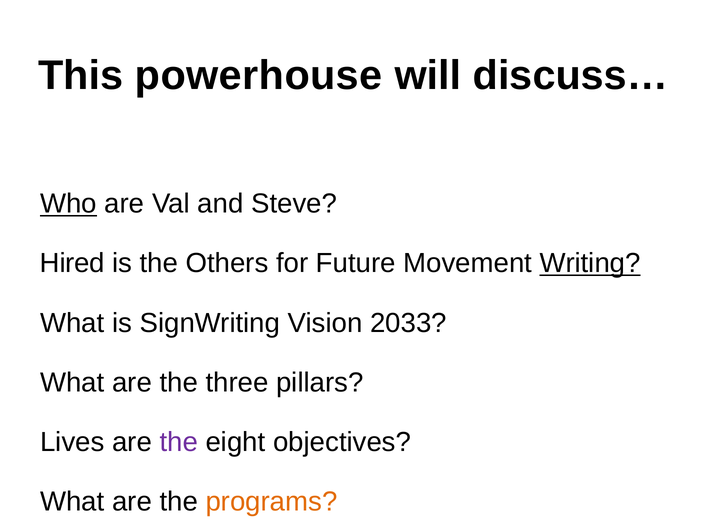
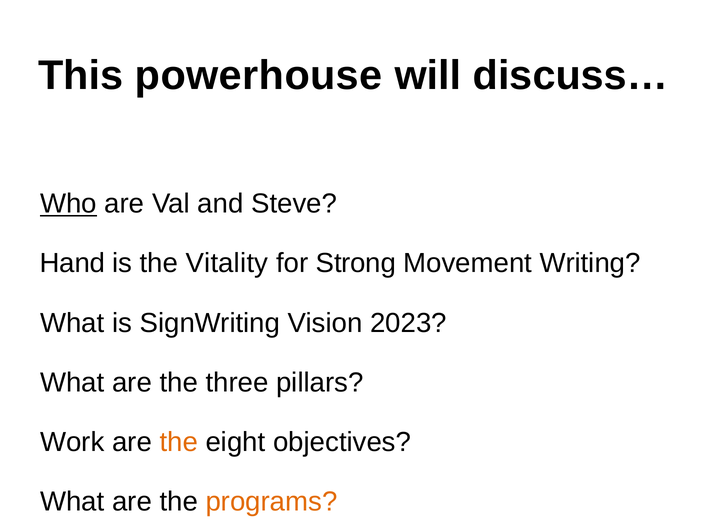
Hired: Hired -> Hand (72, 263)
Others: Others -> Vitality (227, 263)
Future: Future -> Strong (356, 263)
Writing underline: present -> none (590, 263)
2033: 2033 -> 2023 (408, 323)
Lives: Lives -> Work (72, 442)
the colour: purple -> orange (179, 442)
